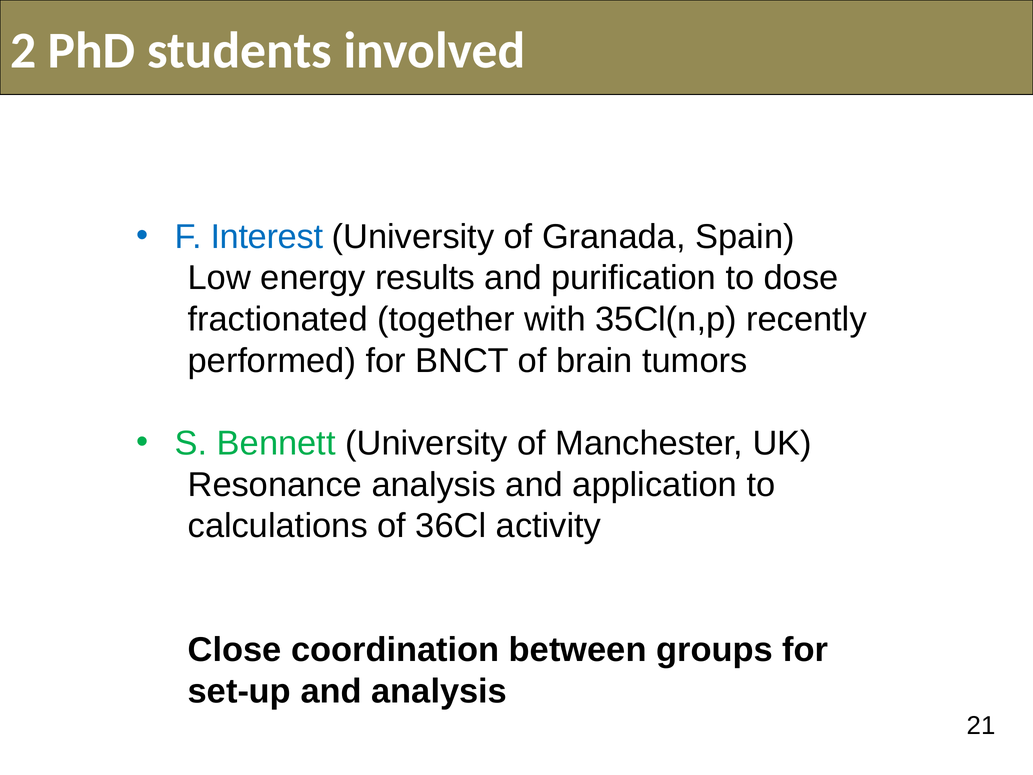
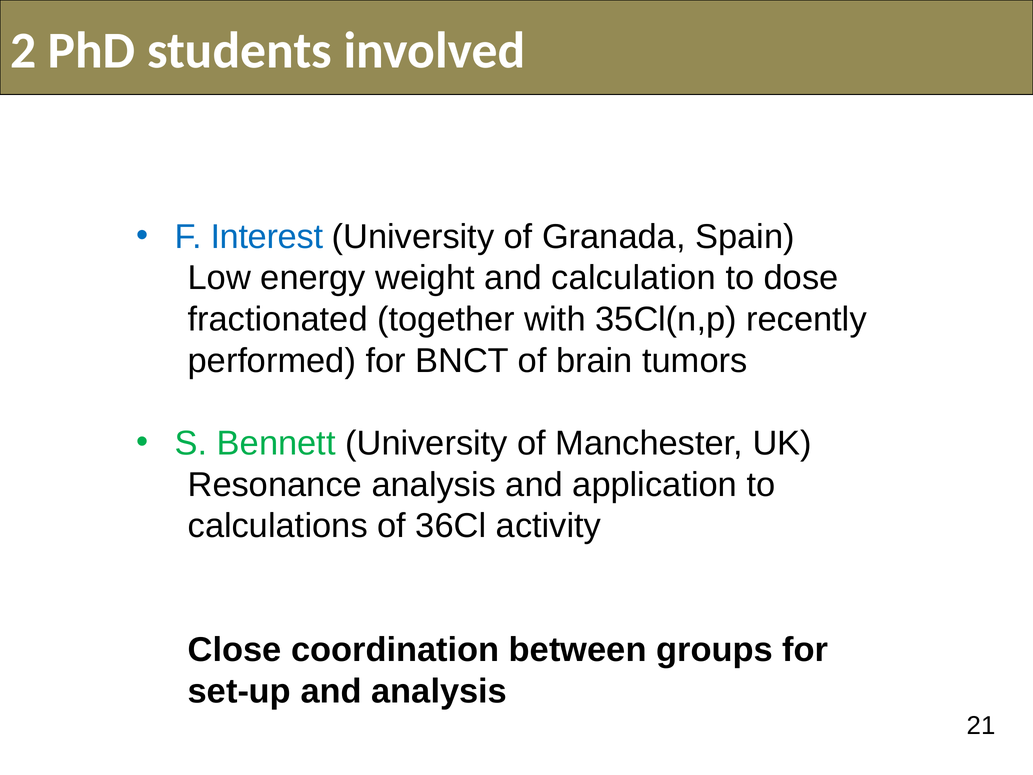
results: results -> weight (425, 278)
purification: purification -> calculation (634, 278)
